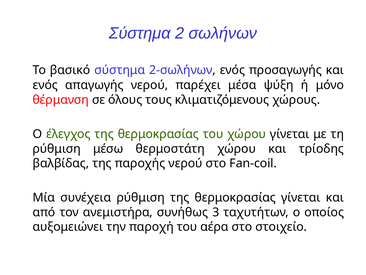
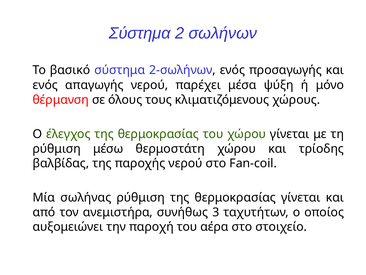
συνέχεια: συνέχεια -> σωλήνας (86, 197)
